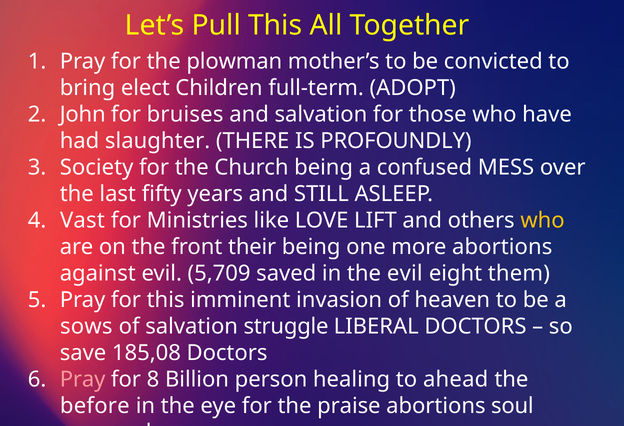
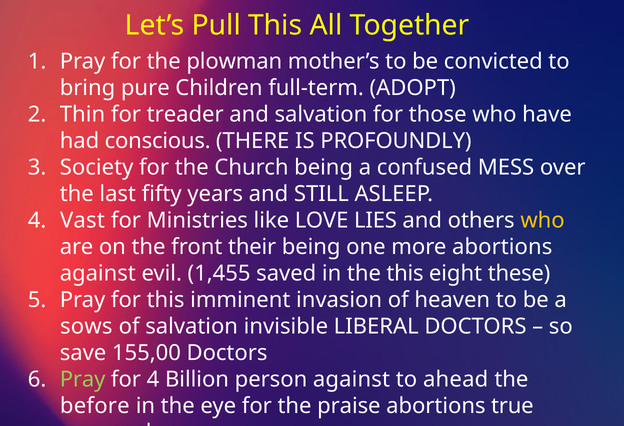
elect: elect -> pure (145, 88)
John: John -> Thin (83, 114)
bruises: bruises -> treader (185, 114)
slaughter: slaughter -> conscious (158, 141)
LIFT: LIFT -> LIES (376, 220)
5,709: 5,709 -> 1,455 (219, 273)
the evil: evil -> this (405, 273)
them: them -> these (519, 273)
struggle: struggle -> invisible (286, 326)
185,08: 185,08 -> 155,00 (146, 353)
Pray colour: pink -> light green (83, 379)
for 8: 8 -> 4 (153, 379)
person healing: healing -> against (351, 379)
soul: soul -> true (512, 406)
